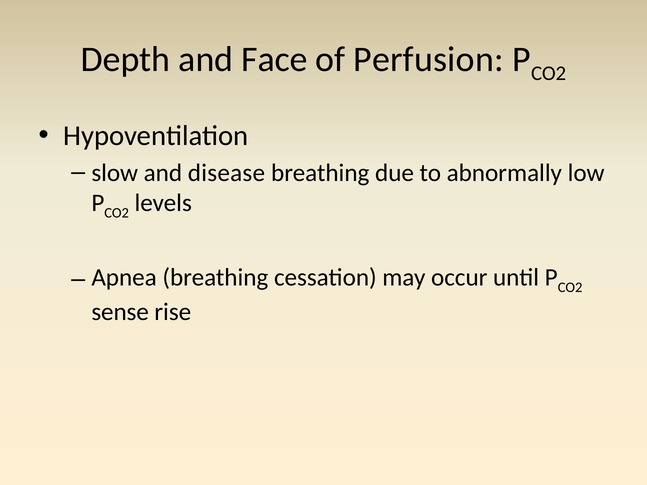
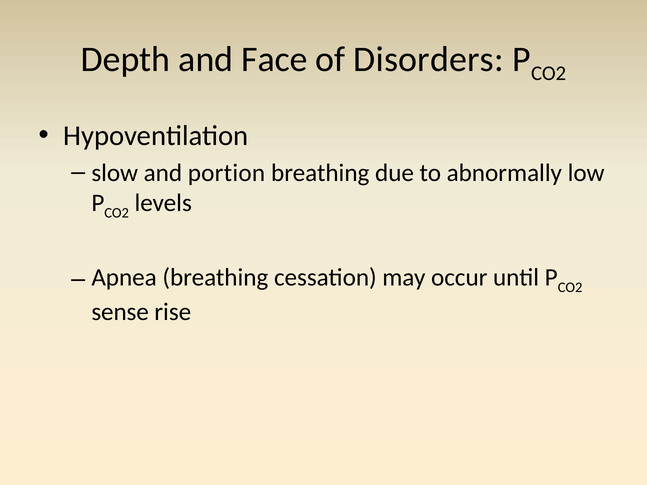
Perfusion: Perfusion -> Disorders (429, 59)
disease: disease -> portion (226, 173)
